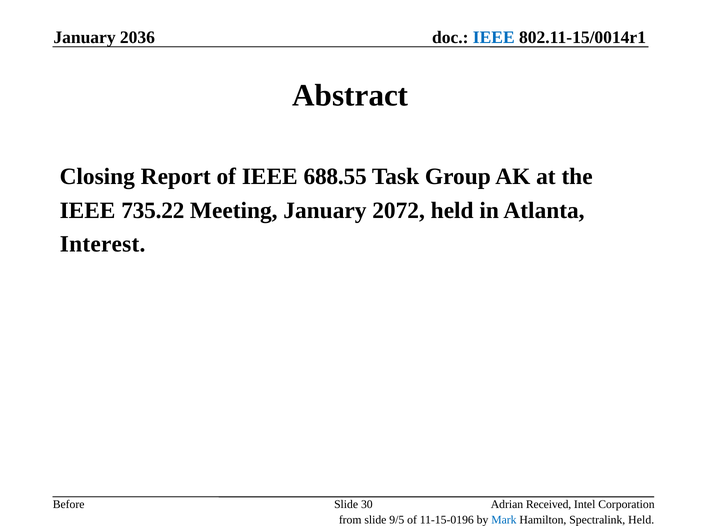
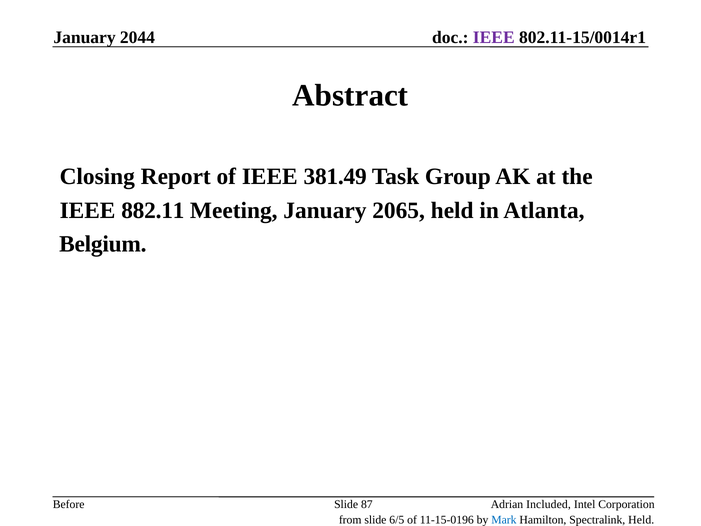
2036: 2036 -> 2044 (137, 37)
IEEE colour: blue -> purple (494, 37)
688.55: 688.55 -> 381.49 (335, 177)
735.22: 735.22 -> 882.11 (153, 210)
2072: 2072 -> 2065 (399, 210)
Interest: Interest -> Belgium (103, 244)
30: 30 -> 87 (367, 504)
Received: Received -> Included (548, 504)
9/5: 9/5 -> 6/5 (397, 520)
